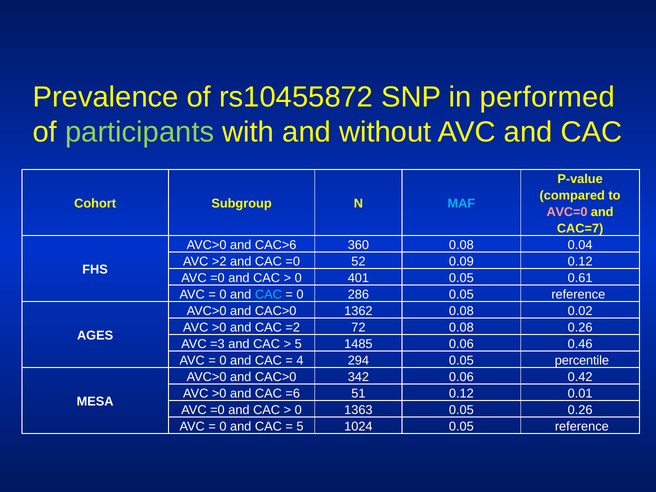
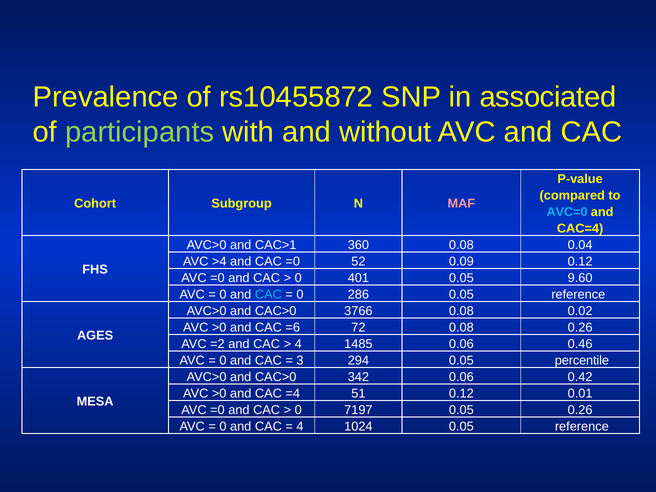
performed: performed -> associated (548, 97)
MAF colour: light blue -> pink (461, 204)
AVC=0 colour: pink -> light blue (567, 212)
CAC=7: CAC=7 -> CAC=4 (580, 228)
CAC>6: CAC>6 -> CAC>1 (276, 245)
>2: >2 -> >4 (219, 261)
0.61: 0.61 -> 9.60 (580, 278)
1362: 1362 -> 3766 (358, 311)
=2: =2 -> =6 (293, 327)
=3: =3 -> =2 (217, 344)
5: 5 -> 4 (298, 344)
4: 4 -> 3 (300, 360)
=6: =6 -> =4 (293, 393)
1363: 1363 -> 7197 (358, 410)
5: 5 -> 4 (300, 426)
